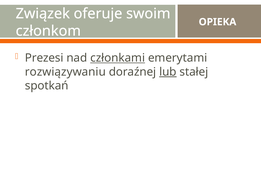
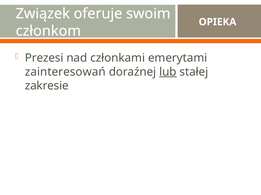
członkami underline: present -> none (118, 58)
rozwiązywaniu: rozwiązywaniu -> zainteresowań (65, 72)
spotkań: spotkań -> zakresie (47, 86)
